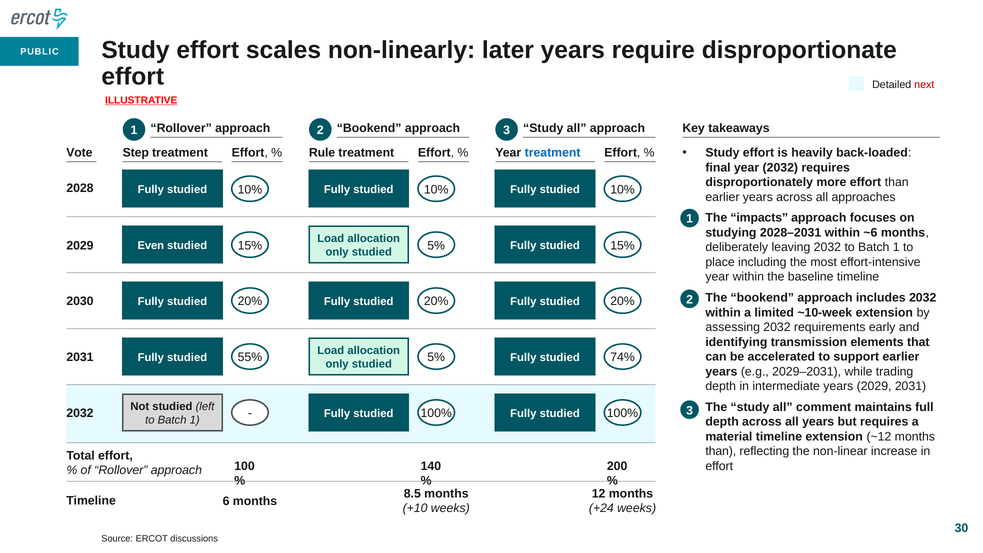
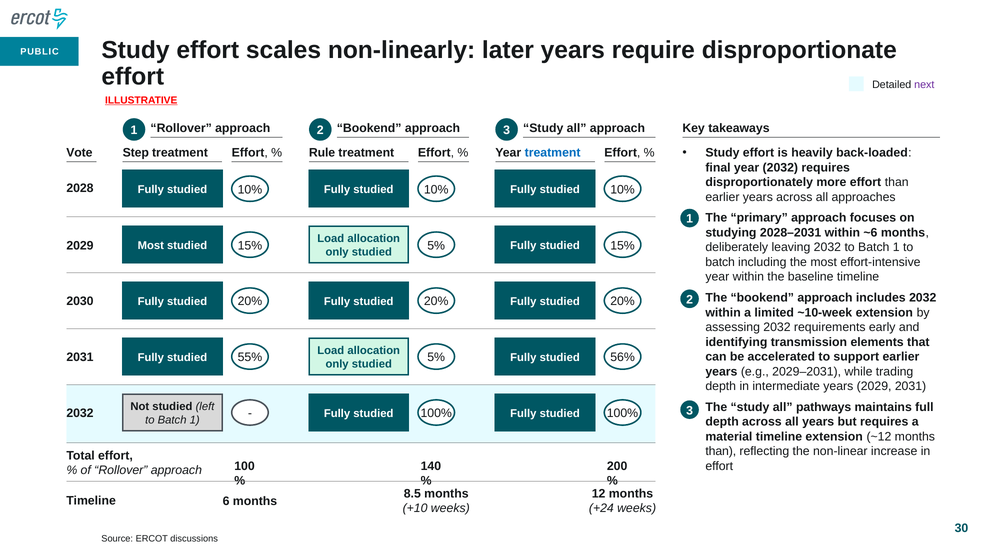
next colour: red -> purple (924, 85)
impacts: impacts -> primary (759, 218)
2029 Even: Even -> Most (151, 245)
place: place -> batch (720, 262)
74%: 74% -> 56% (623, 357)
comment: comment -> pathways (824, 407)
